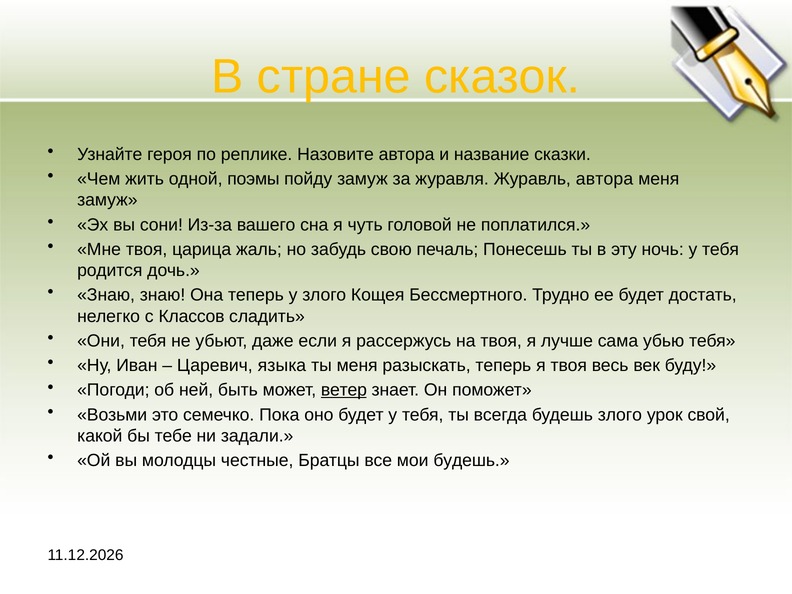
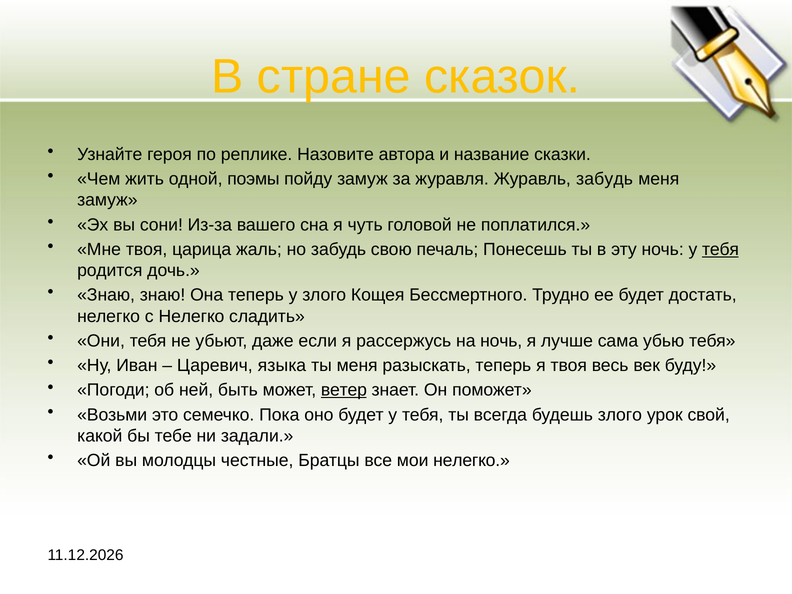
Журавль автора: автора -> забудь (605, 179)
тебя underline: none -> present (721, 249)
с Классов: Классов -> Нелегко (191, 316)
на твоя: твоя -> ночь (501, 341)
мои будешь: будешь -> нелегко (471, 460)
